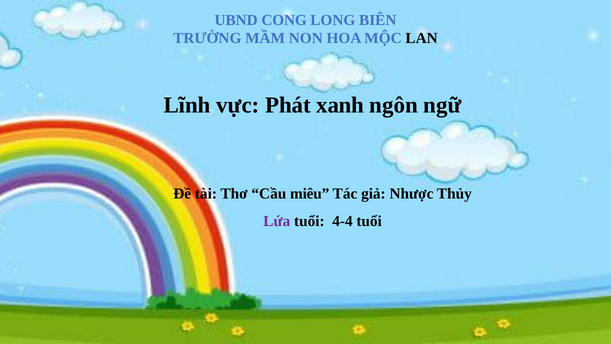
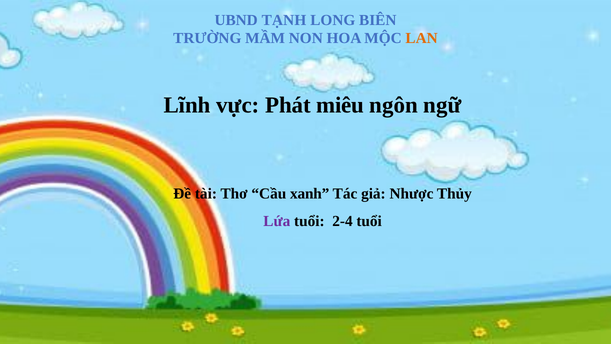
CONG: CONG -> TẠNH (284, 20)
LAN colour: black -> orange (422, 38)
xanh: xanh -> miêu (340, 105)
miêu: miêu -> xanh (310, 193)
4-4: 4-4 -> 2-4 (342, 221)
